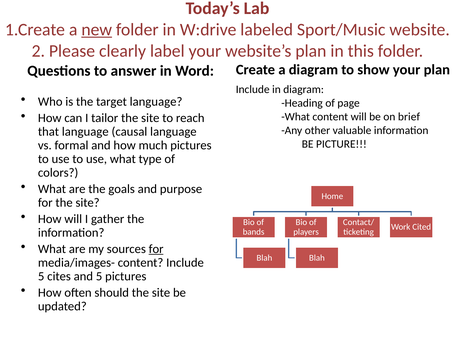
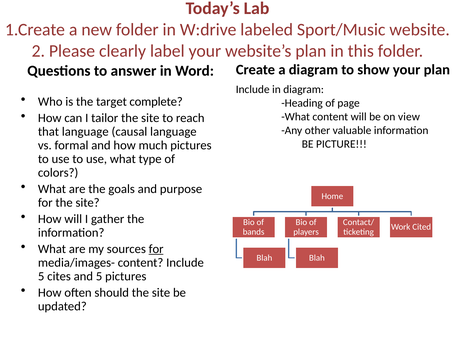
new underline: present -> none (97, 30)
target language: language -> complete (156, 102)
brief: brief -> view (409, 117)
